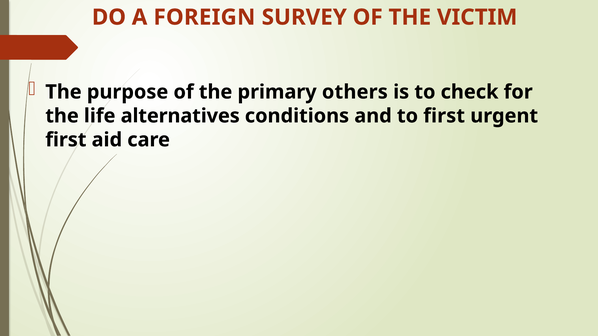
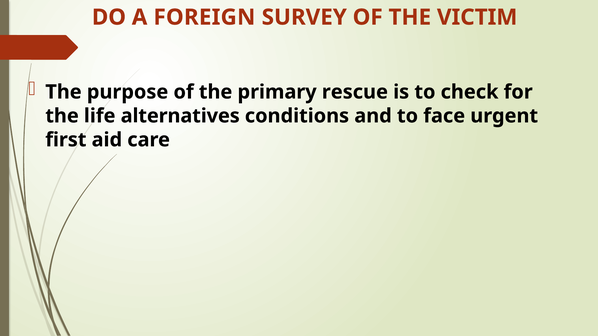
others: others -> rescue (355, 92)
to first: first -> face (444, 116)
